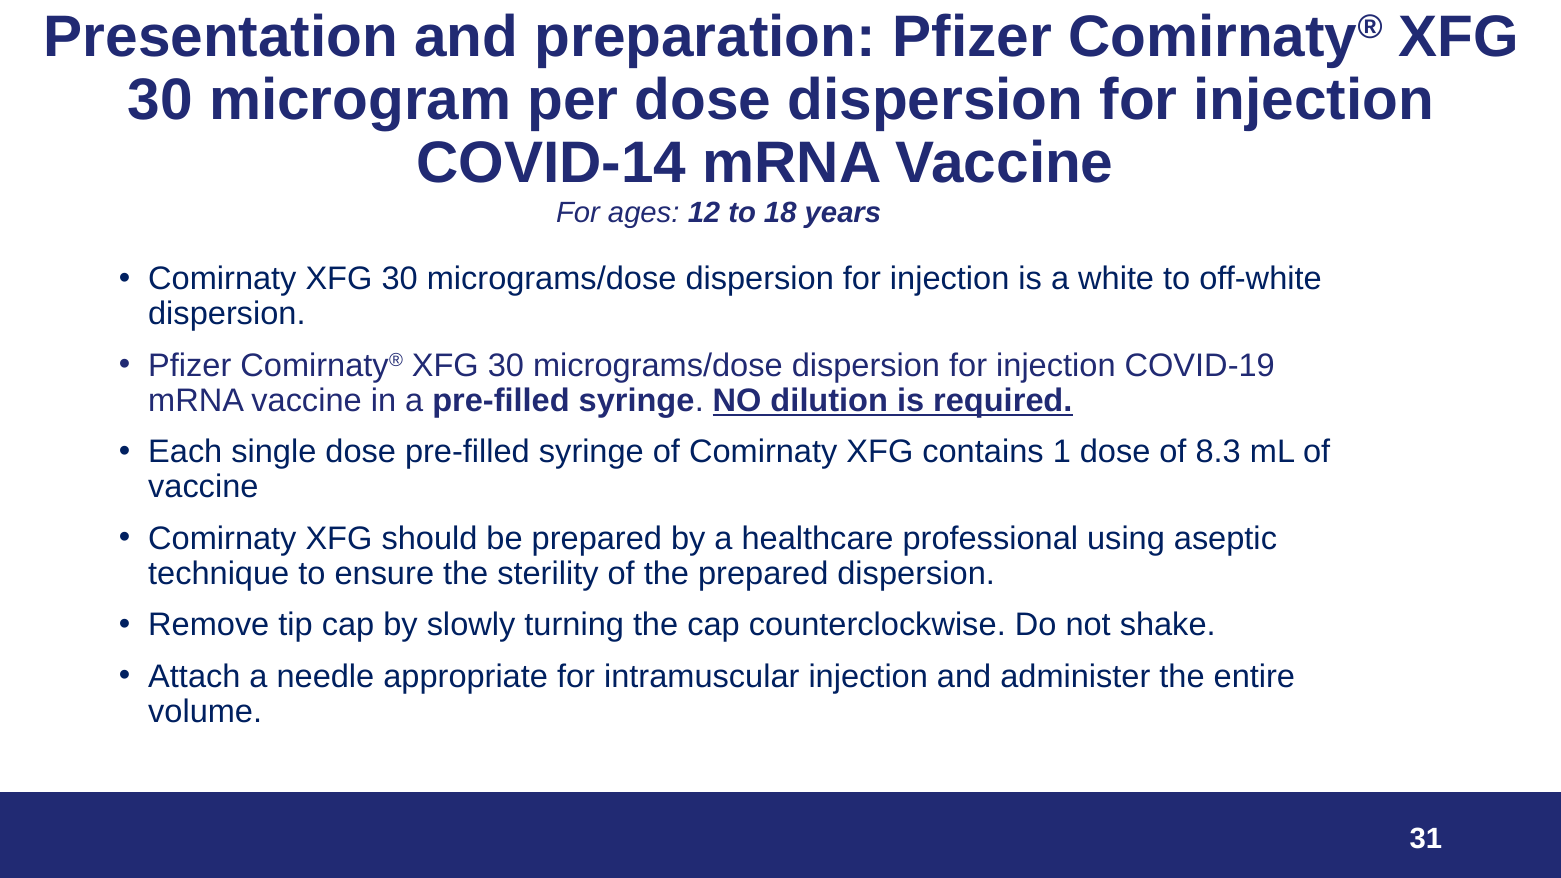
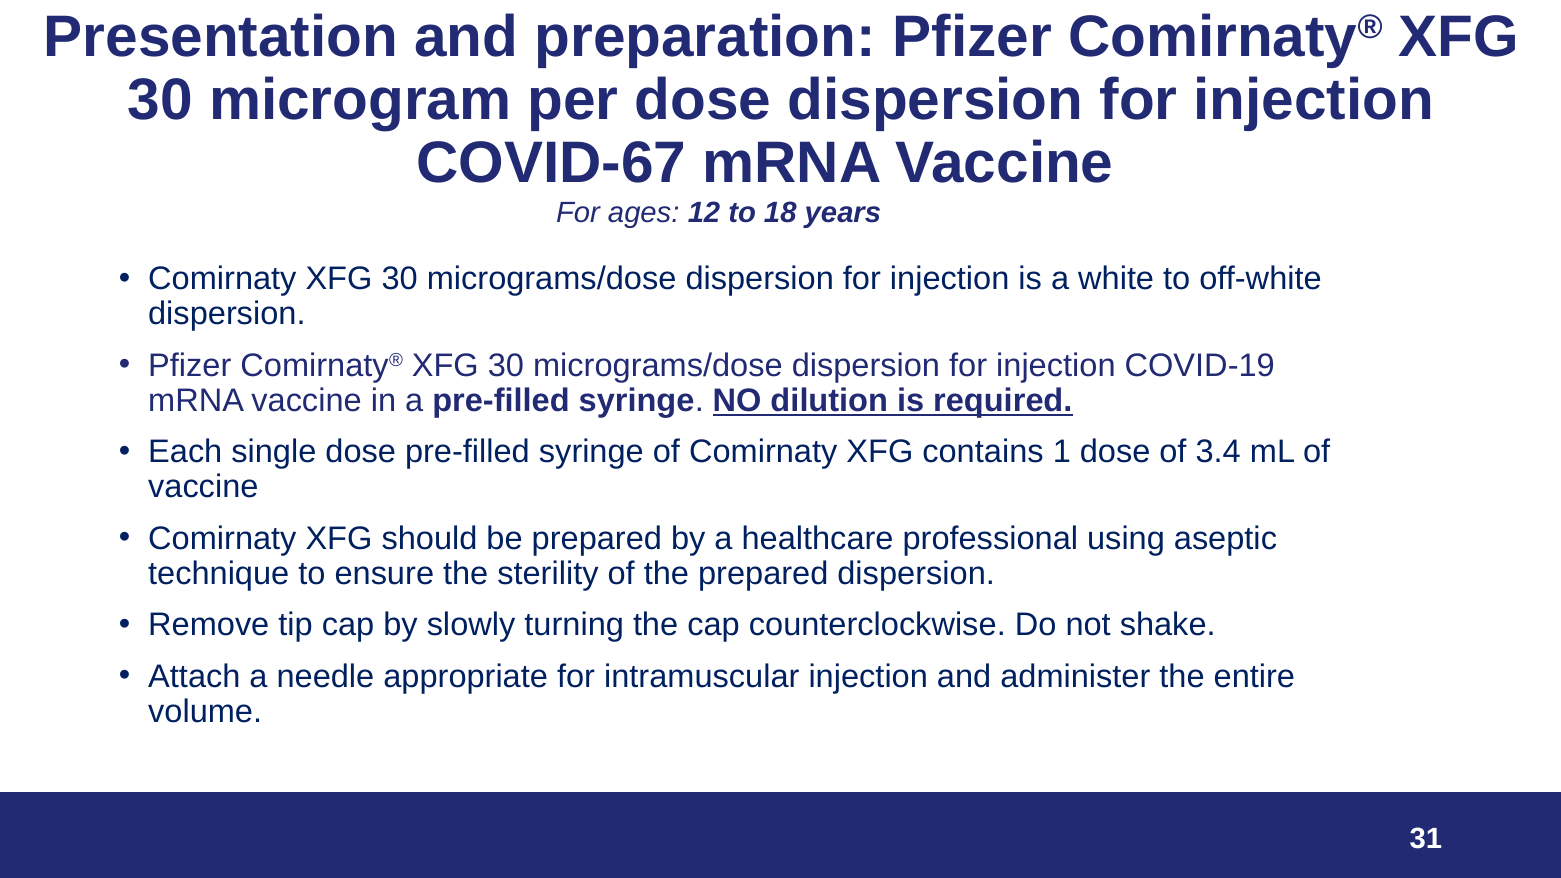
COVID-14: COVID-14 -> COVID-67 (552, 164)
8.3: 8.3 -> 3.4 (1218, 452)
